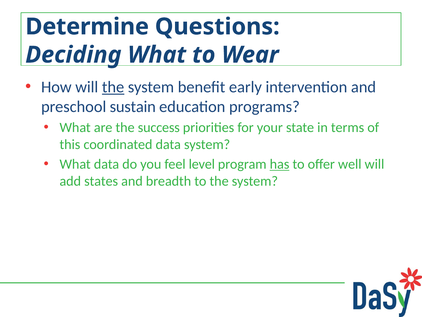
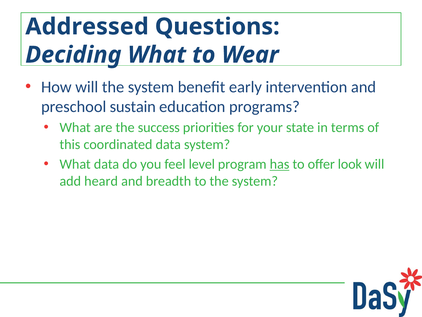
Determine: Determine -> Addressed (87, 27)
the underline: present -> none (113, 87)
well: well -> look (350, 164)
states: states -> heard (101, 181)
